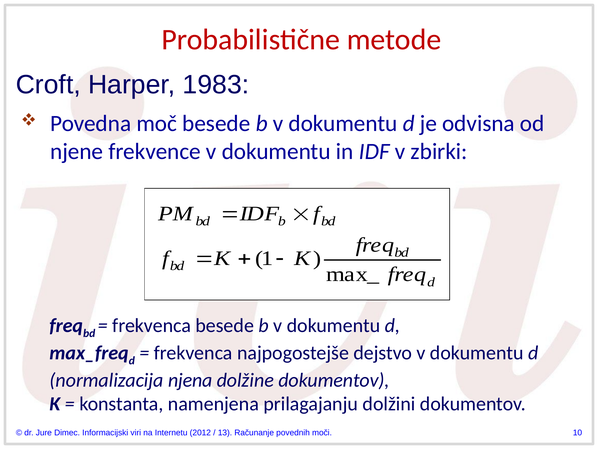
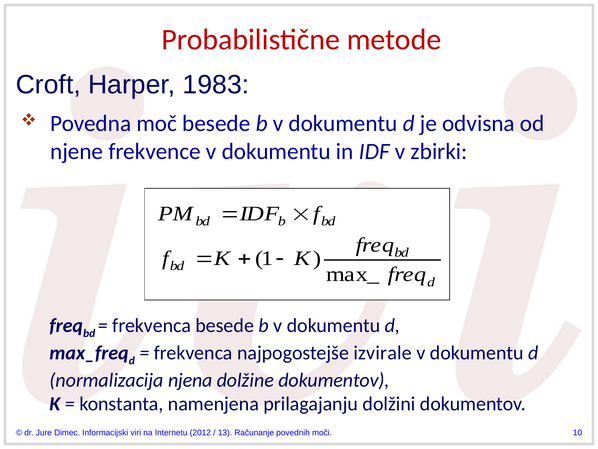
dejstvo: dejstvo -> izvirale (383, 352)
